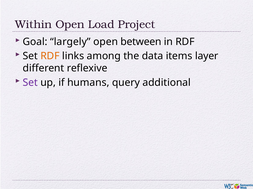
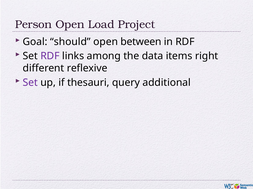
Within: Within -> Person (34, 24)
largely: largely -> should (70, 42)
RDF colour: orange -> purple (50, 56)
layer: layer -> right (207, 56)
humans: humans -> thesauri (88, 83)
